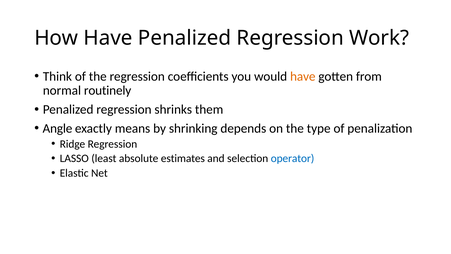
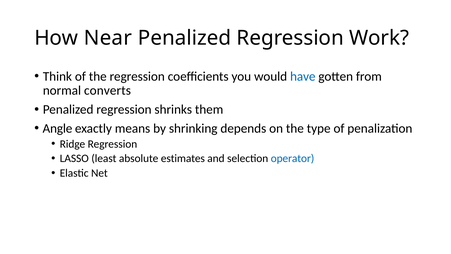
How Have: Have -> Near (108, 38)
have colour: orange -> blue (303, 76)
routinely: routinely -> converts (107, 90)
